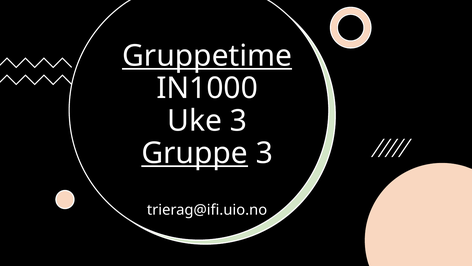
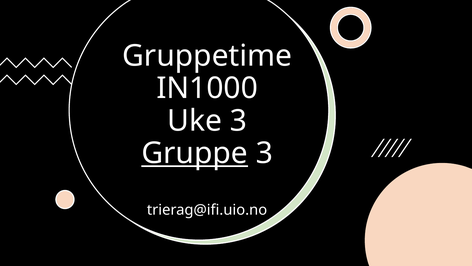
Gruppetime underline: present -> none (207, 56)
